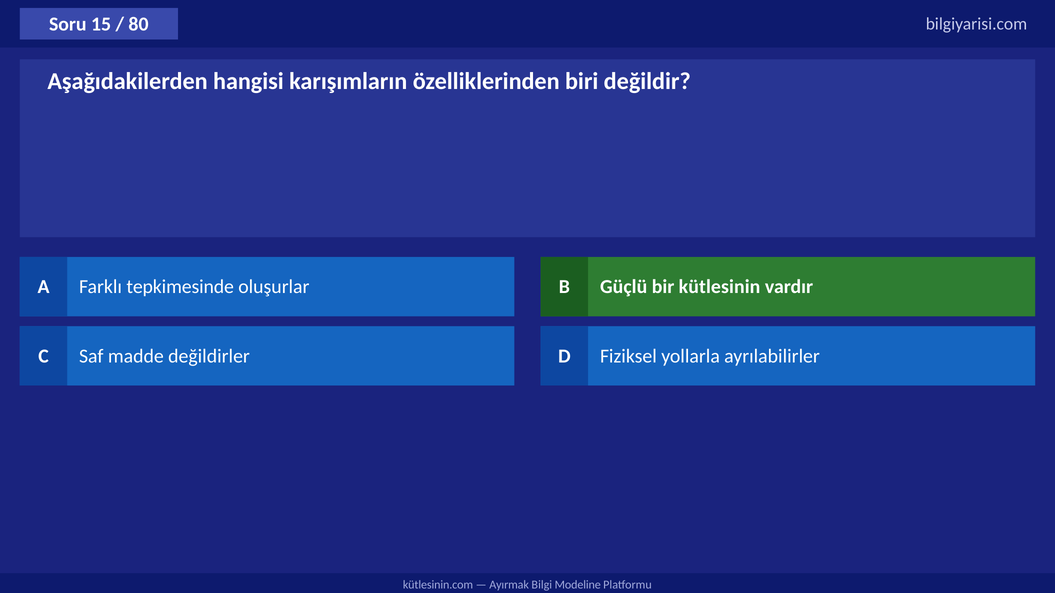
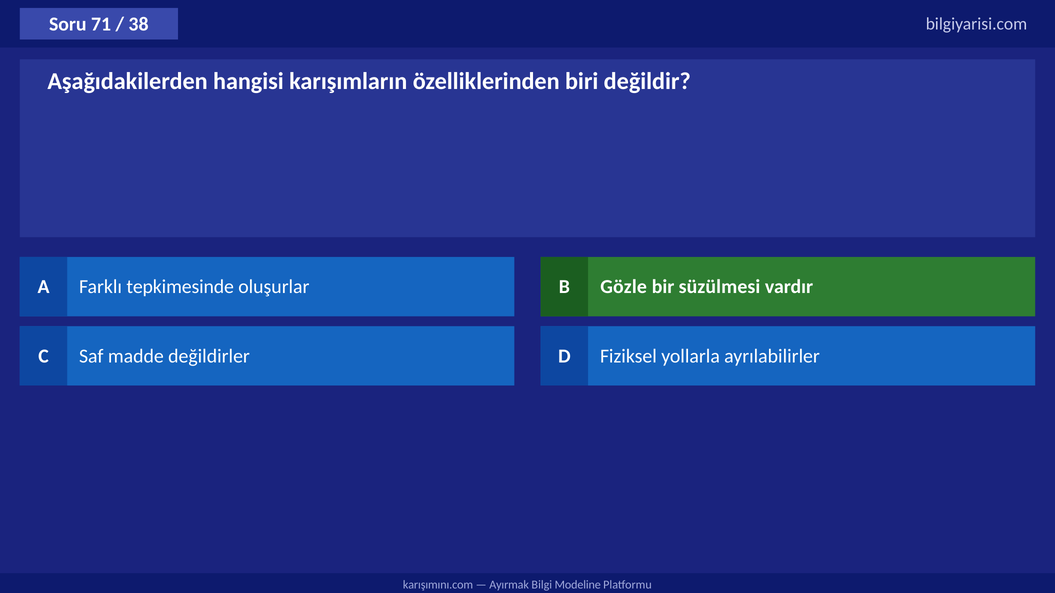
15: 15 -> 71 (101, 24)
80: 80 -> 38 (139, 24)
Güçlü: Güçlü -> Gözle (624, 287)
kütlesinin: kütlesinin -> süzülmesi (720, 287)
kütlesinin.com: kütlesinin.com -> karışımını.com (438, 585)
